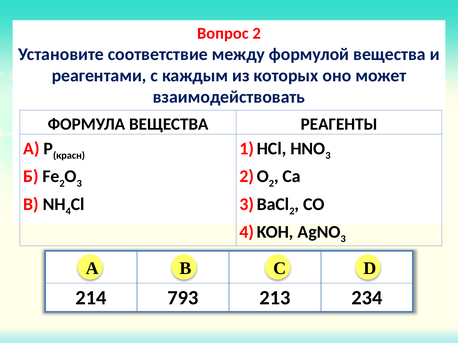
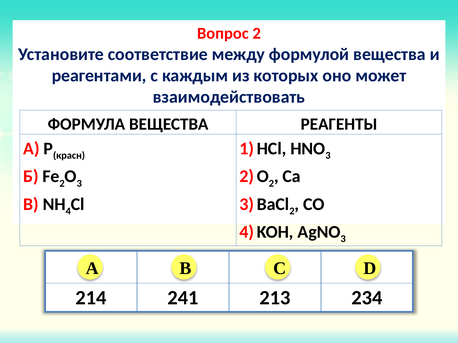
793: 793 -> 241 (183, 298)
